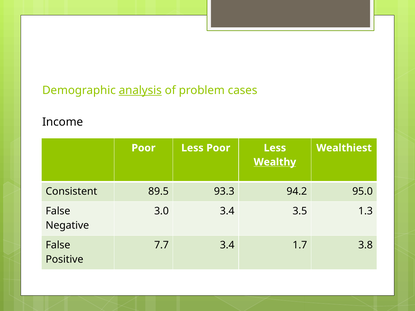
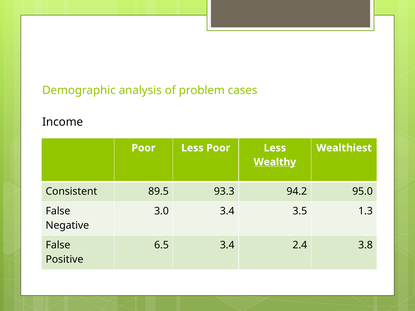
analysis underline: present -> none (140, 91)
7.7: 7.7 -> 6.5 (162, 245)
1.7: 1.7 -> 2.4 (300, 245)
